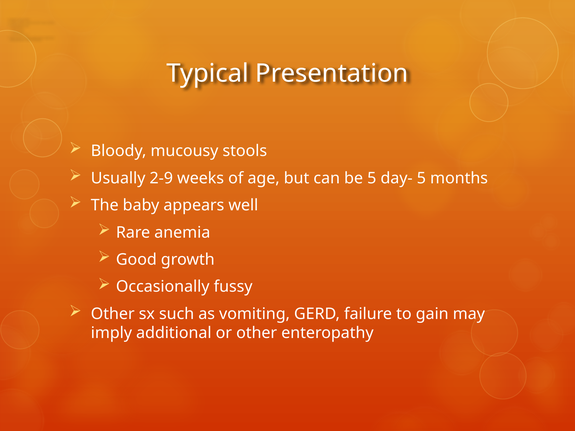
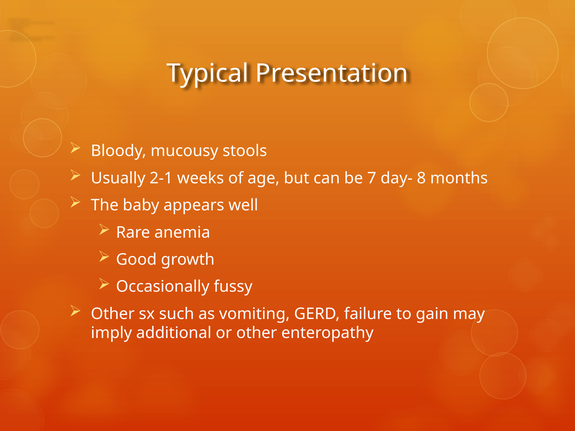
2-9: 2-9 -> 2-1 (161, 178)
be 5: 5 -> 7 (372, 178)
day- 5: 5 -> 8 (421, 178)
